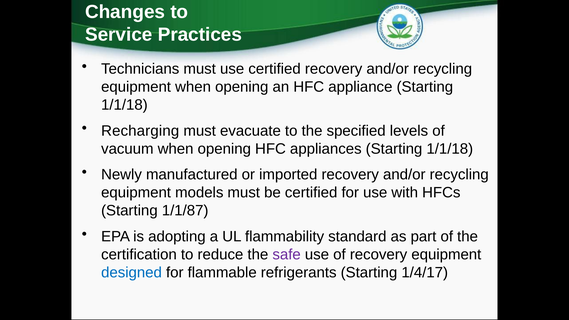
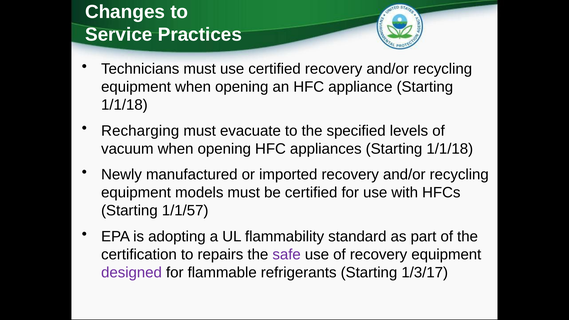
1/1/87: 1/1/87 -> 1/1/57 (185, 211)
reduce: reduce -> repairs (220, 255)
designed colour: blue -> purple (132, 273)
1/4/17: 1/4/17 -> 1/3/17 (425, 273)
